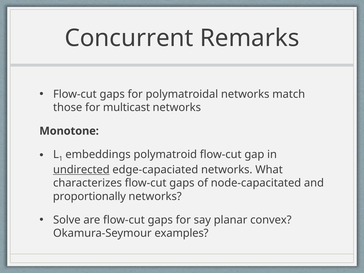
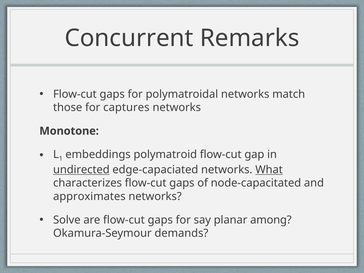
multicast: multicast -> captures (126, 108)
What underline: none -> present (269, 170)
proportionally: proportionally -> approximates (89, 196)
convex: convex -> among (271, 220)
examples: examples -> demands (181, 233)
